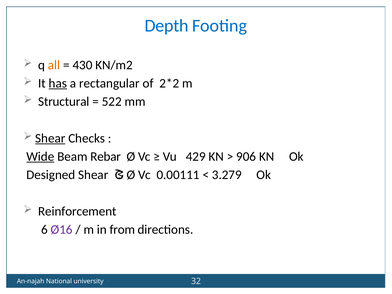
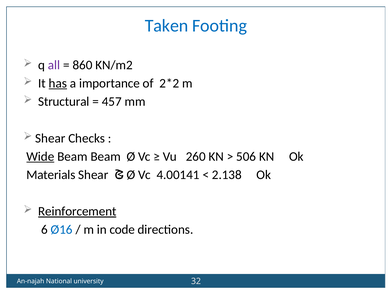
Depth: Depth -> Taken (167, 26)
all colour: orange -> purple (54, 65)
430: 430 -> 860 (82, 65)
rectangular: rectangular -> importance (109, 83)
522: 522 -> 457 (112, 102)
Shear underline: present -> none (50, 138)
Beam Rebar: Rebar -> Beam (106, 156)
429: 429 -> 260 (196, 156)
906: 906 -> 506 (246, 156)
0.00111: 0.00111 -> 4.00141 (178, 175)
3.279: 3.279 -> 2.138 (227, 175)
Designed: Designed -> Materials (51, 175)
Reinforcement underline: none -> present (77, 211)
Ø16 colour: purple -> blue (62, 230)
from: from -> code (122, 230)
